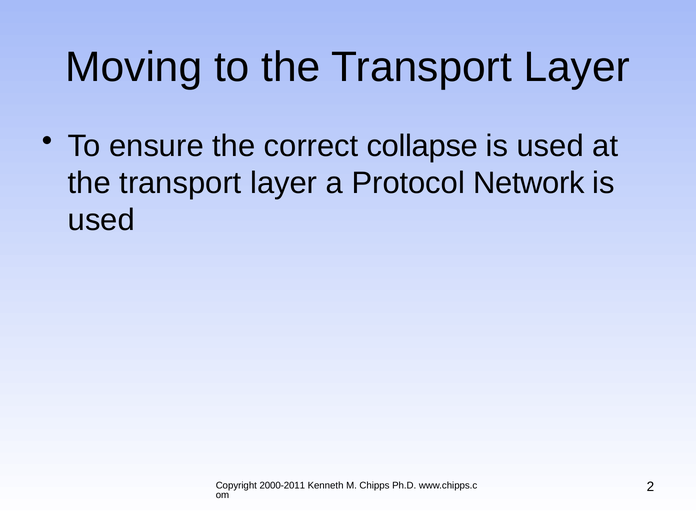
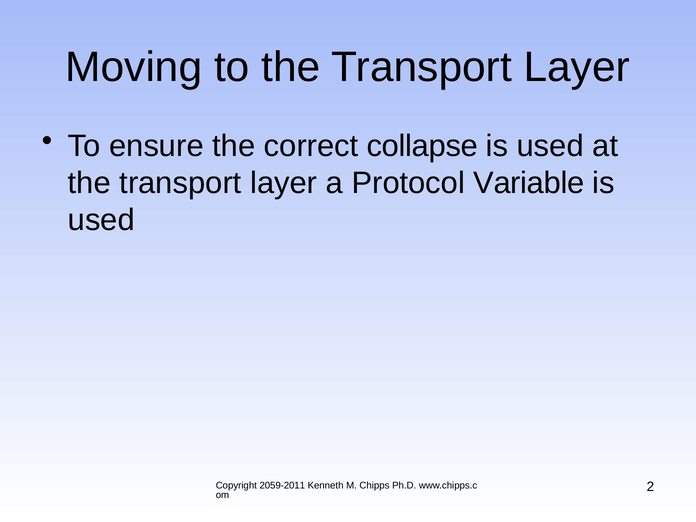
Network: Network -> Variable (529, 183)
2000-2011: 2000-2011 -> 2059-2011 (282, 485)
